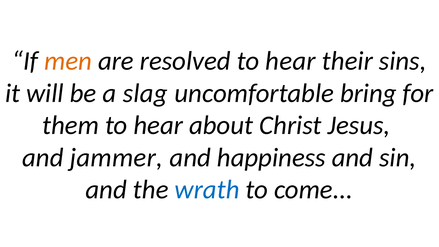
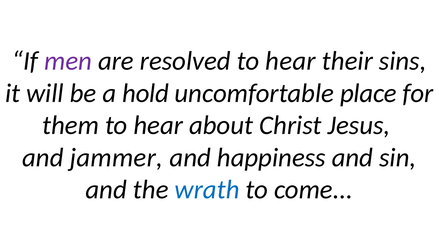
men colour: orange -> purple (68, 61)
slag: slag -> hold (146, 93)
bring: bring -> place (368, 93)
